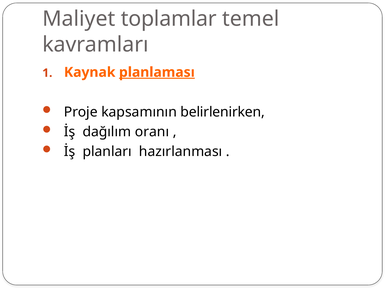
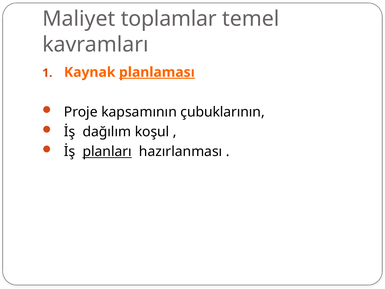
belirlenirken: belirlenirken -> çubuklarının (223, 112)
oranı: oranı -> koşul (152, 132)
planları underline: none -> present (107, 152)
